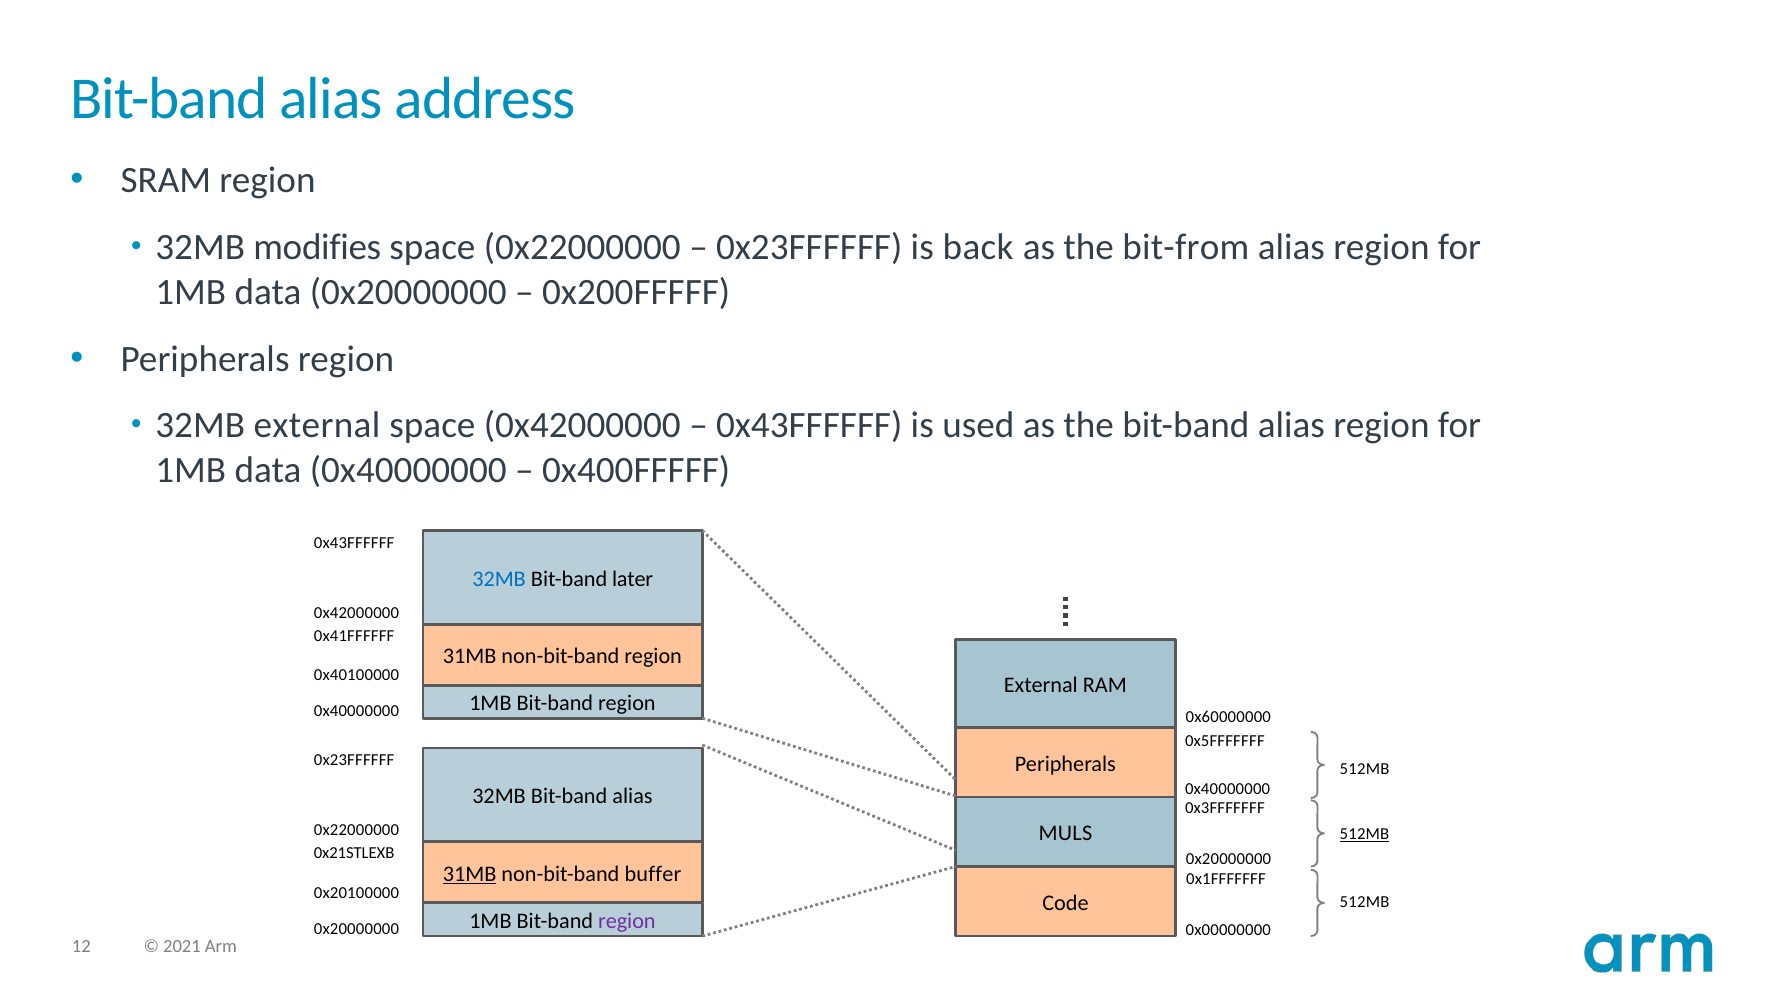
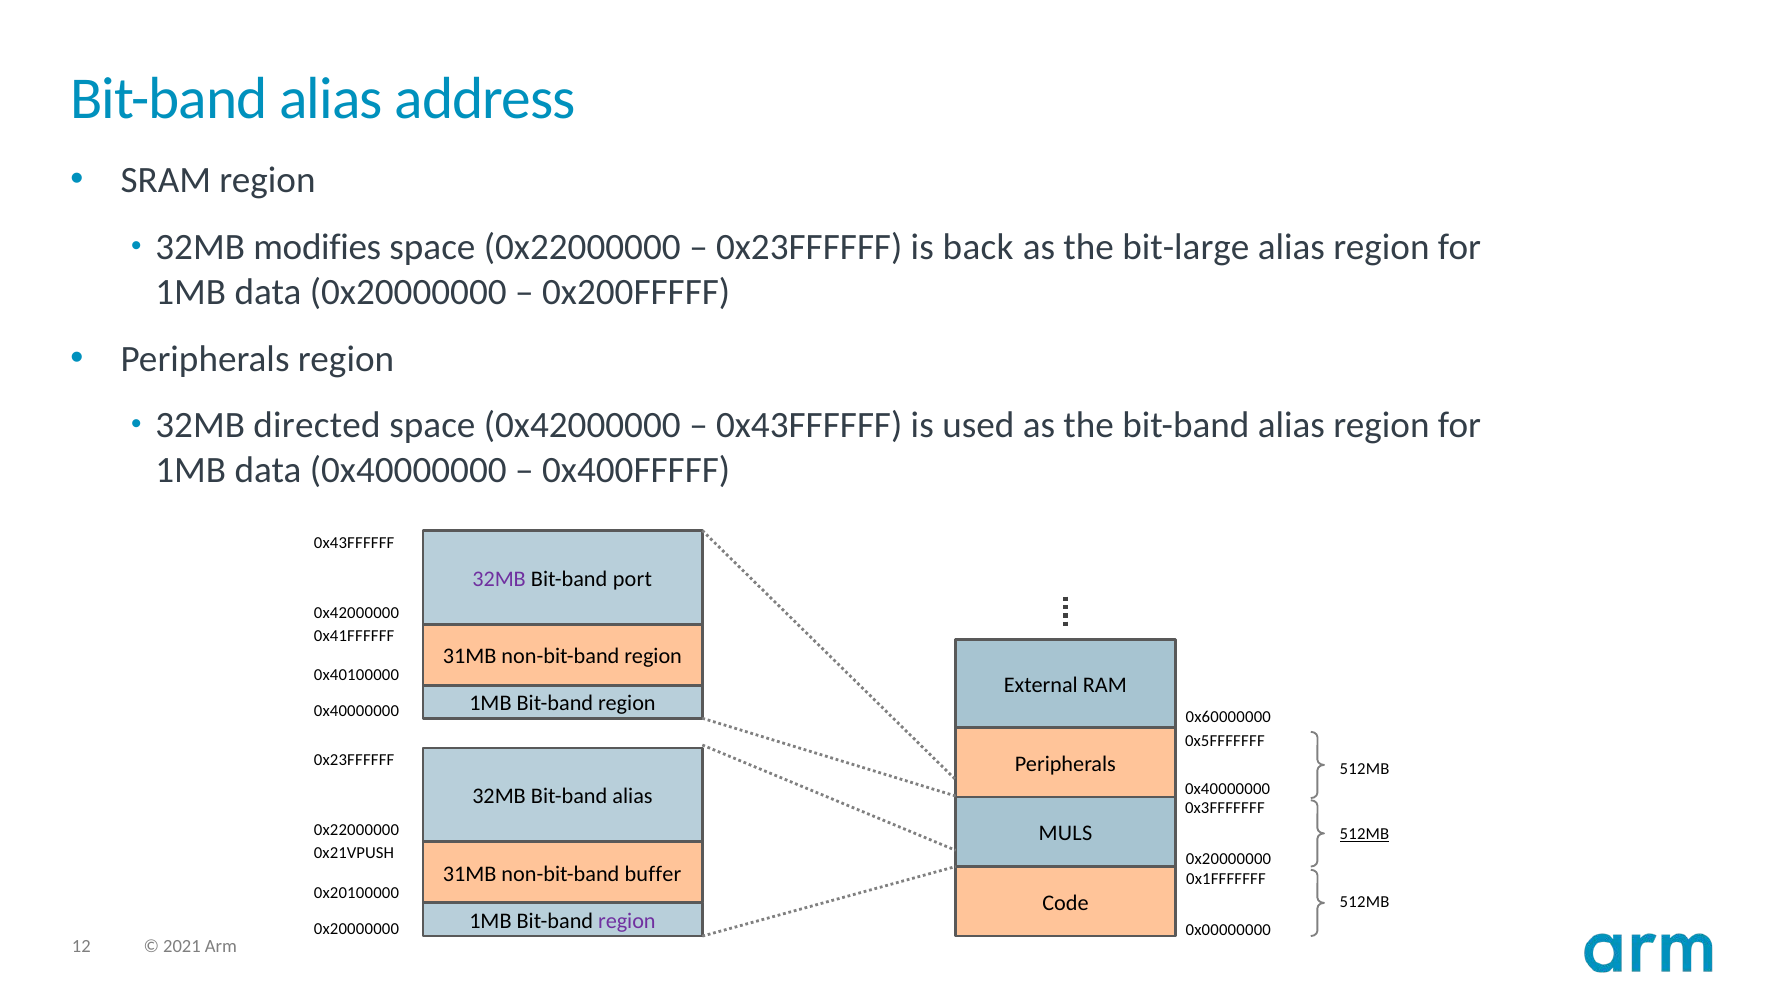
bit-from: bit-from -> bit-large (1186, 248)
32MB external: external -> directed (317, 426)
32MB colour: blue -> purple (499, 579)
later: later -> port (632, 579)
0x21STLEXB: 0x21STLEXB -> 0x21VPUSH (354, 854)
31MB underline: present -> none (470, 874)
